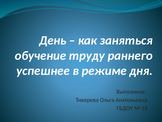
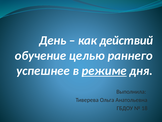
заняться: заняться -> действий (126, 40)
труду: труду -> целью (87, 55)
режиме underline: none -> present (104, 71)
